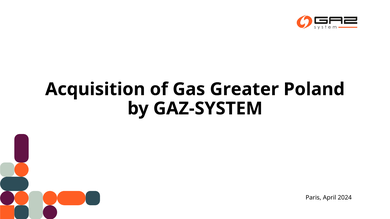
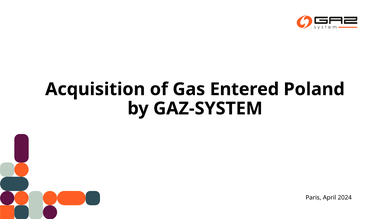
Greater: Greater -> Entered (244, 89)
